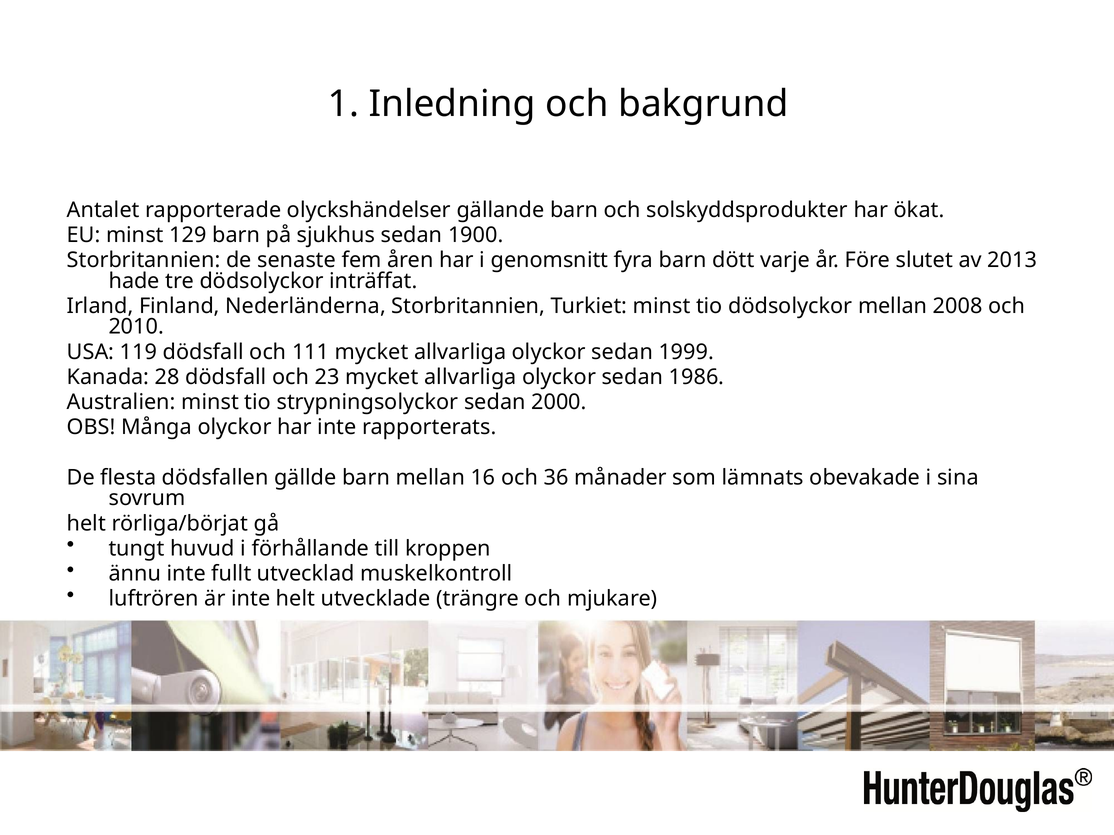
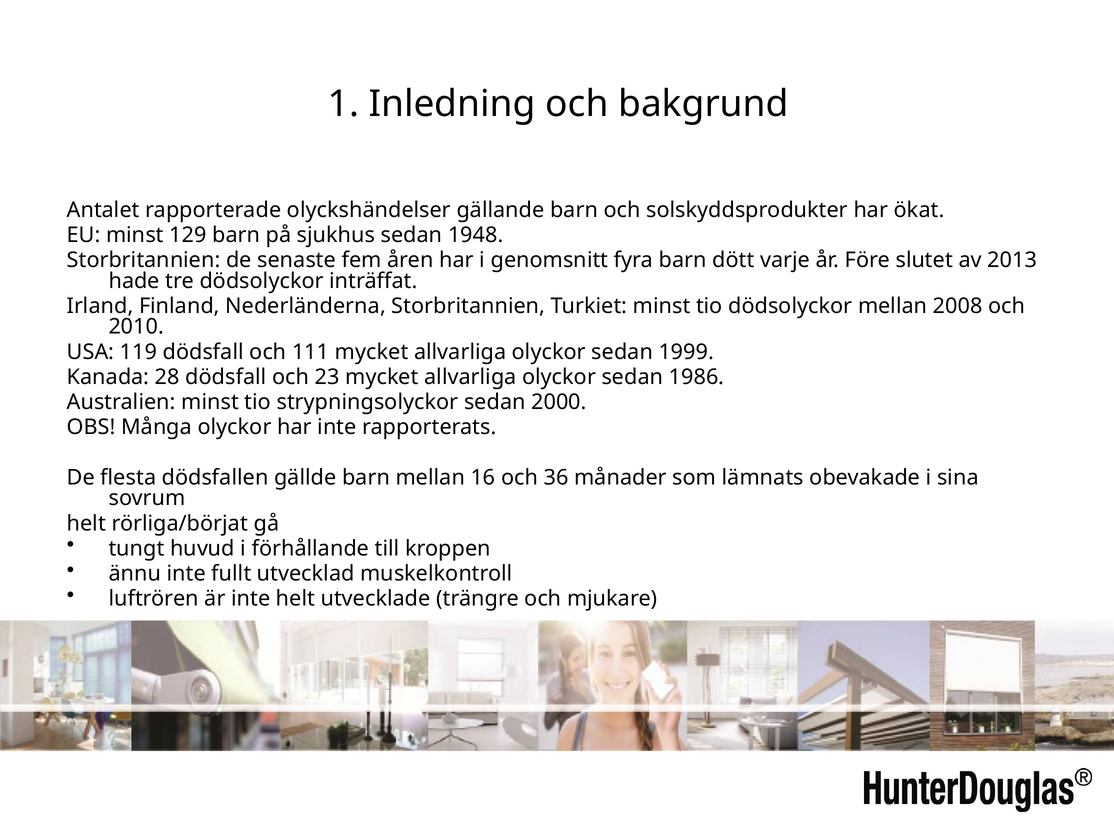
1900: 1900 -> 1948 (476, 235)
